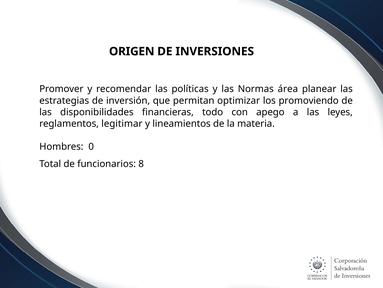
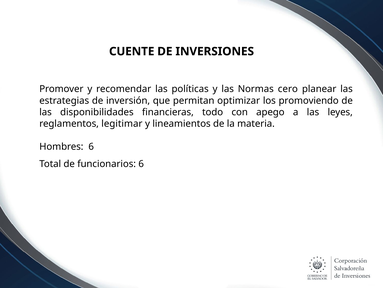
ORIGEN: ORIGEN -> CUENTE (132, 51)
área: área -> cero (288, 89)
Hombres 0: 0 -> 6 (91, 146)
funcionarios 8: 8 -> 6 (141, 164)
